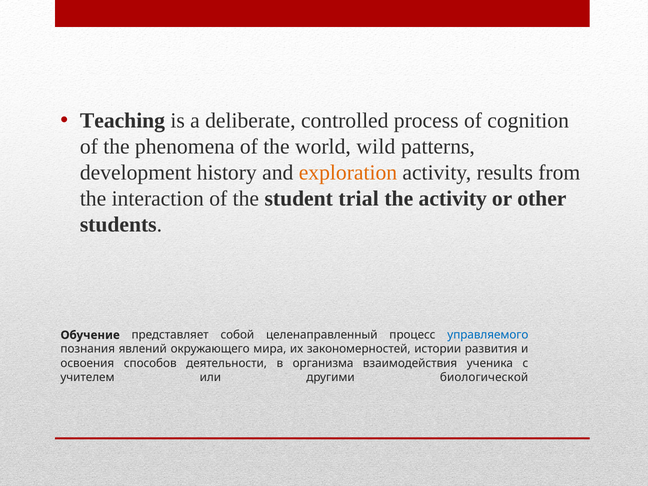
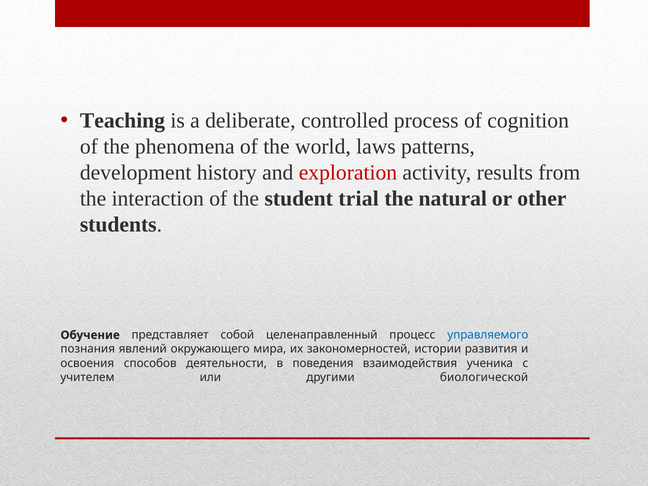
wild: wild -> laws (376, 147)
exploration colour: orange -> red (348, 173)
the activity: activity -> natural (453, 199)
организма: организма -> поведения (323, 363)
